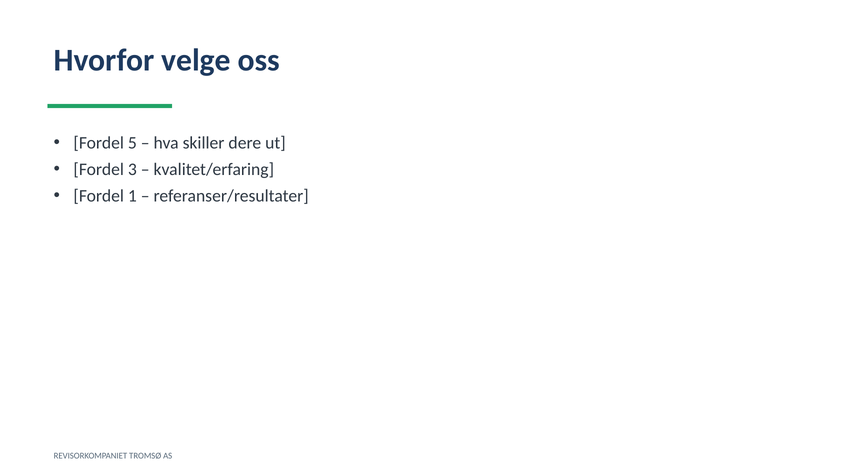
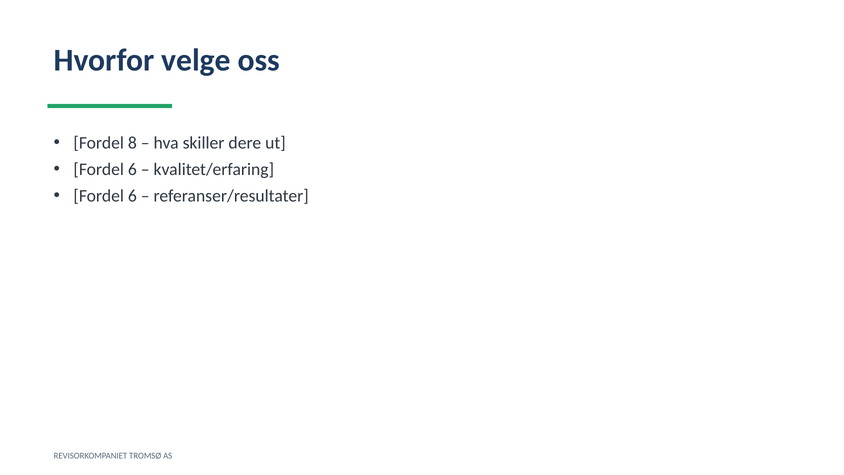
5: 5 -> 8 (132, 143)
3: 3 -> 6 (132, 169)
1: 1 -> 6 (132, 196)
